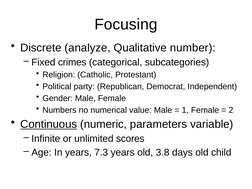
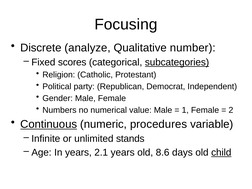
crimes: crimes -> scores (72, 62)
subcategories underline: none -> present (177, 62)
parameters: parameters -> procedures (159, 124)
scores: scores -> stands (130, 139)
7.3: 7.3 -> 2.1 (101, 152)
3.8: 3.8 -> 8.6 (163, 152)
child underline: none -> present (221, 152)
